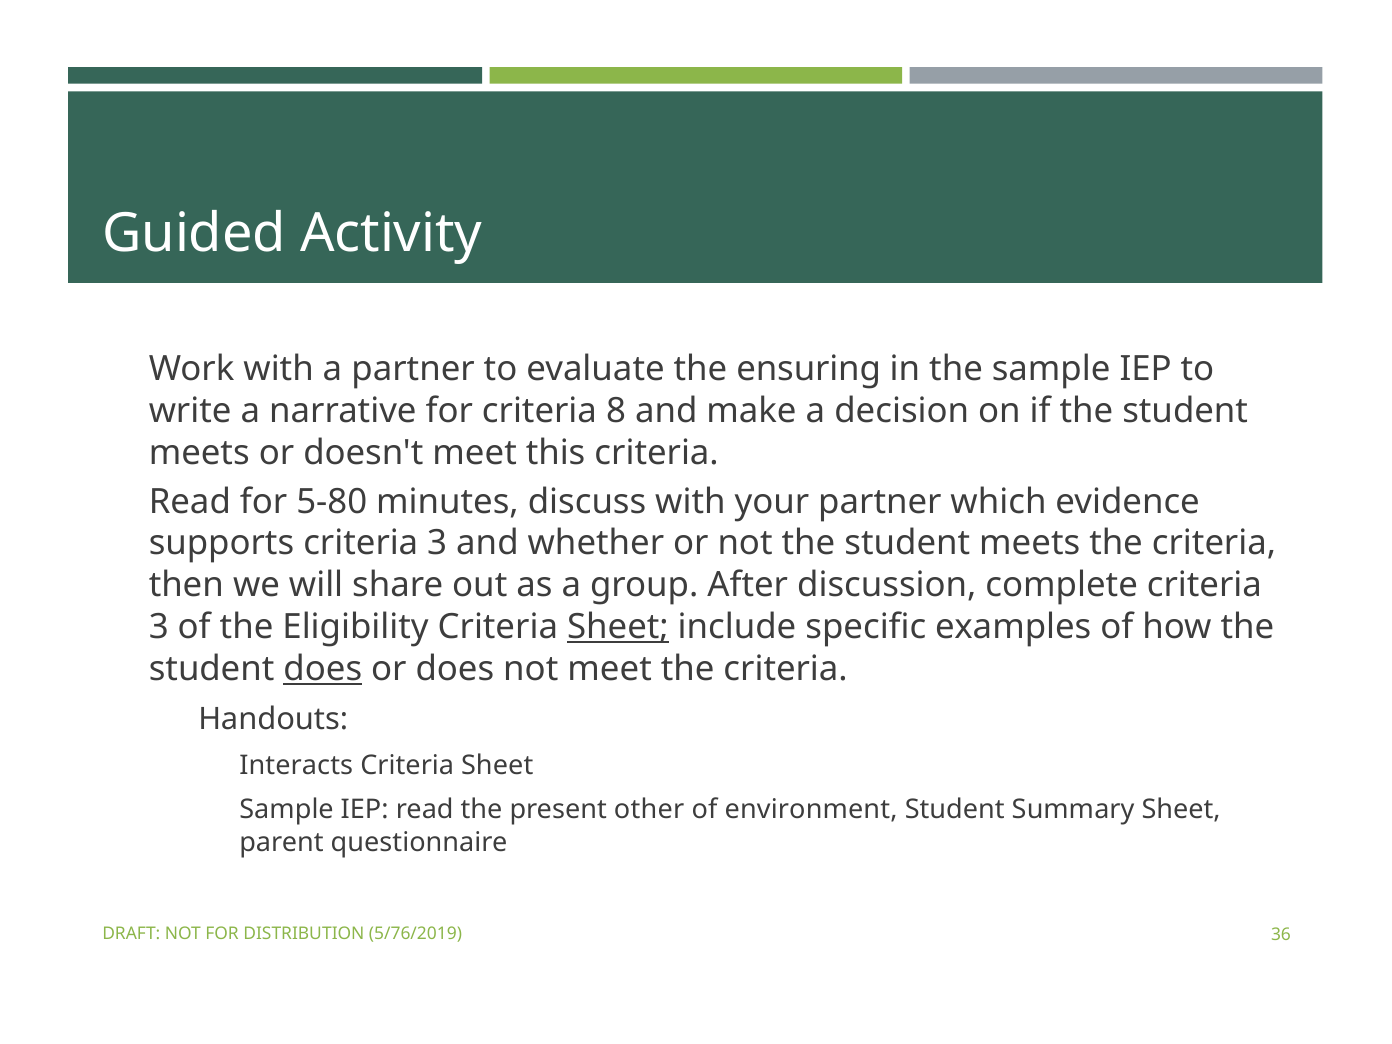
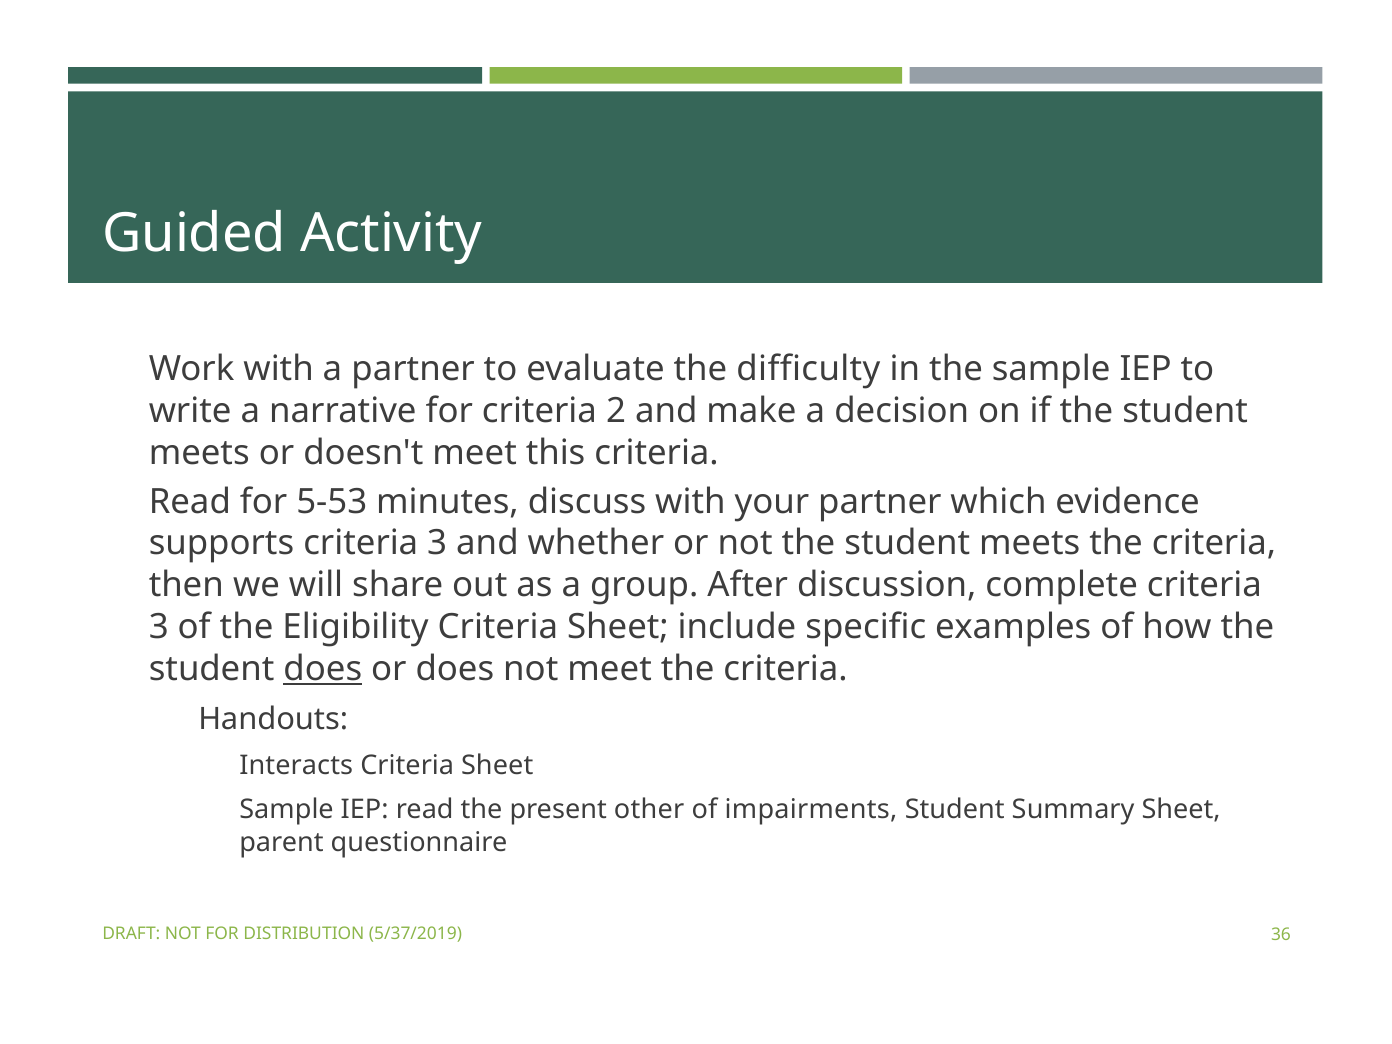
ensuring: ensuring -> difficulty (808, 369)
8: 8 -> 2 (616, 411)
5-80: 5-80 -> 5-53 (332, 502)
Sheet underline: present -> none (618, 627)
environment: environment -> impairments (811, 810)
5/76/2019: 5/76/2019 -> 5/37/2019 (415, 934)
